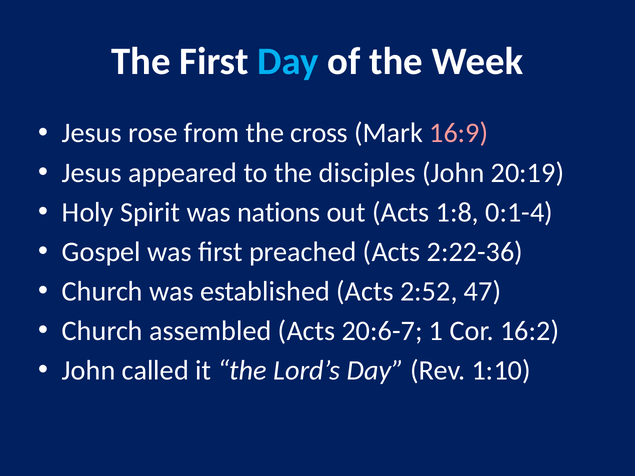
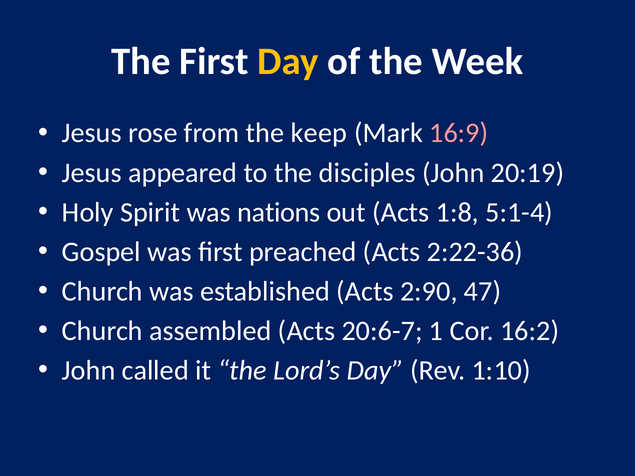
Day colour: light blue -> yellow (288, 61)
cross: cross -> keep (319, 133)
0:1-4: 0:1-4 -> 5:1-4 (519, 212)
2:52: 2:52 -> 2:90 (429, 291)
